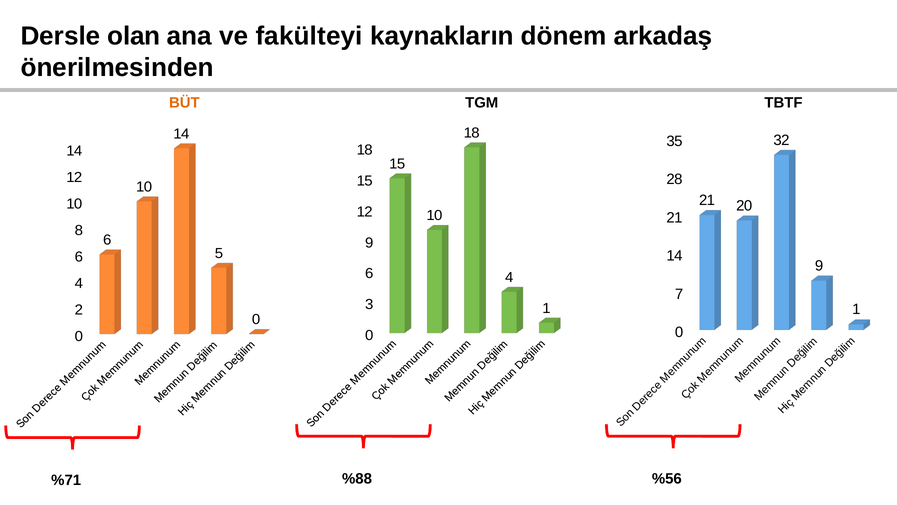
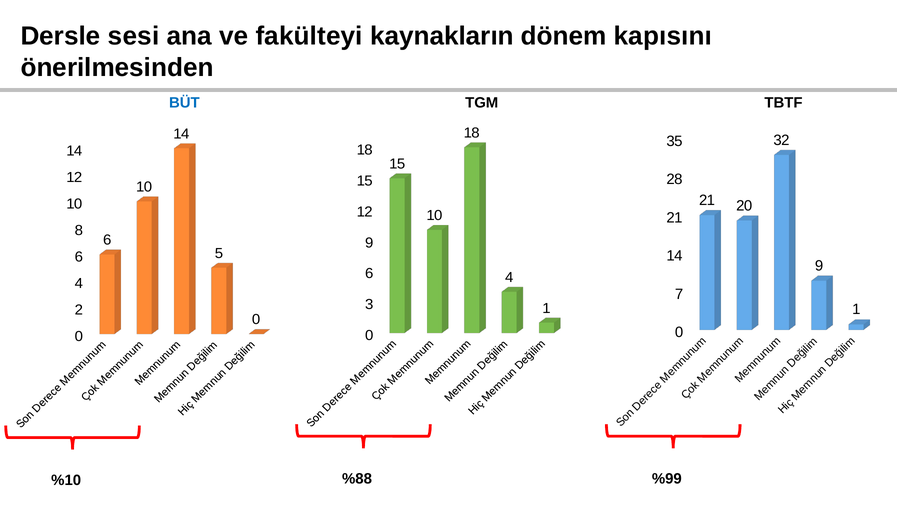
olan: olan -> sesi (134, 36)
arkadaş: arkadaş -> kapısını (663, 36)
BÜT colour: orange -> blue (184, 103)
%56: %56 -> %99 (667, 478)
%71: %71 -> %10 (66, 480)
